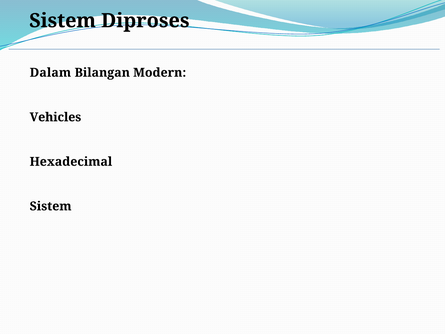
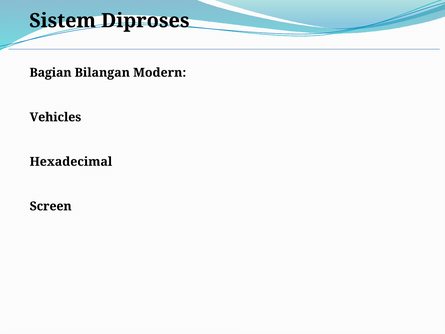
Dalam: Dalam -> Bagian (51, 73)
Sistem: Sistem -> Screen (51, 206)
